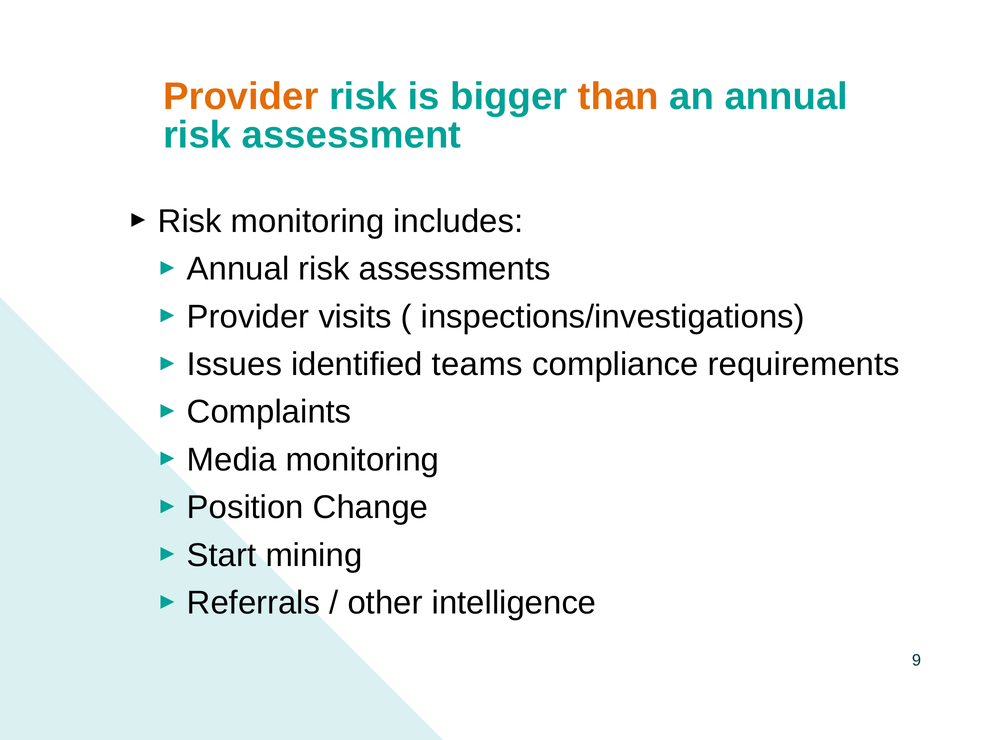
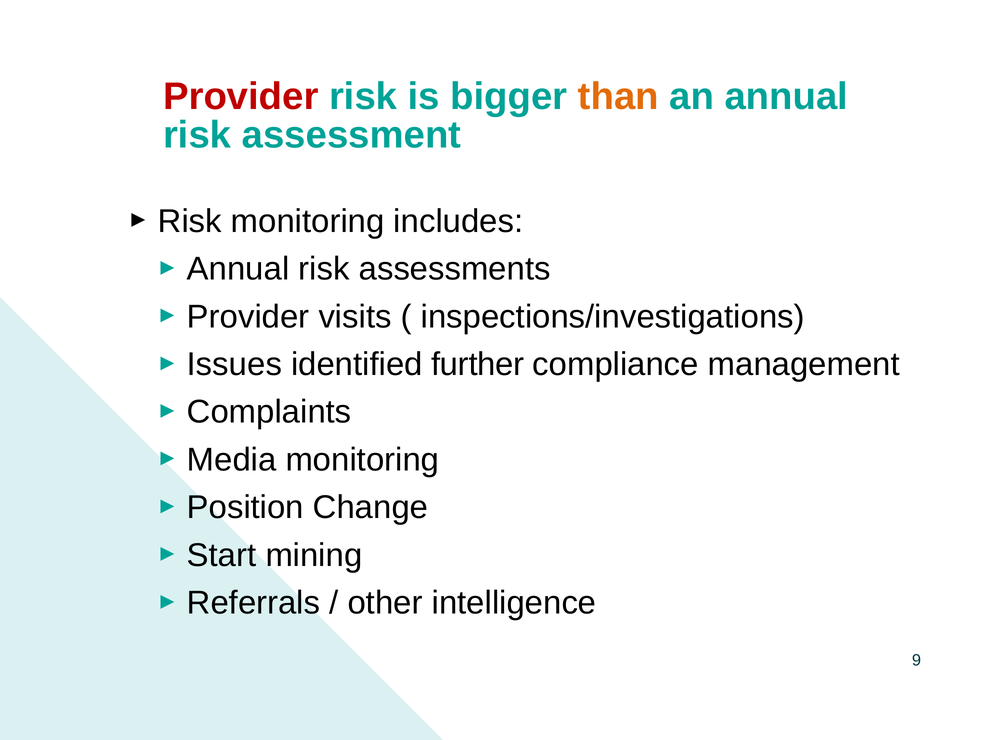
Provider colour: orange -> red (241, 97)
teams: teams -> further (478, 365)
requirements: requirements -> management (804, 365)
